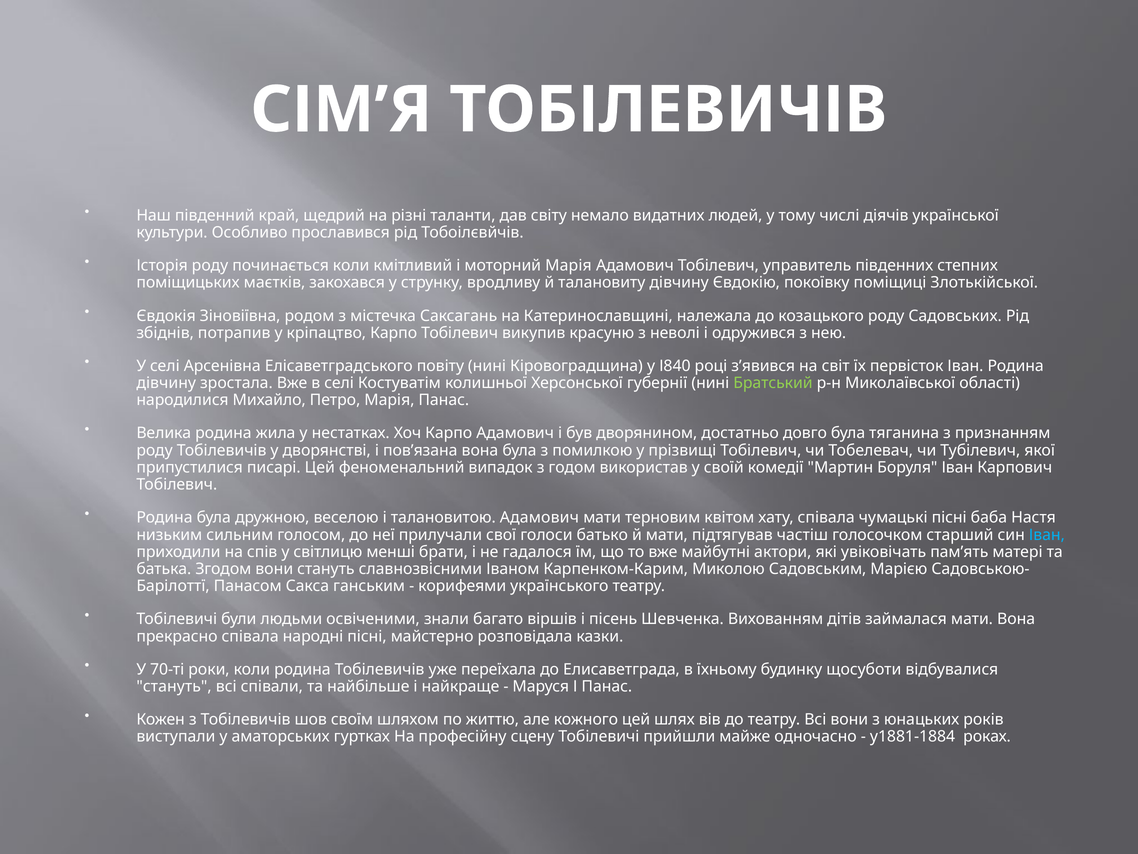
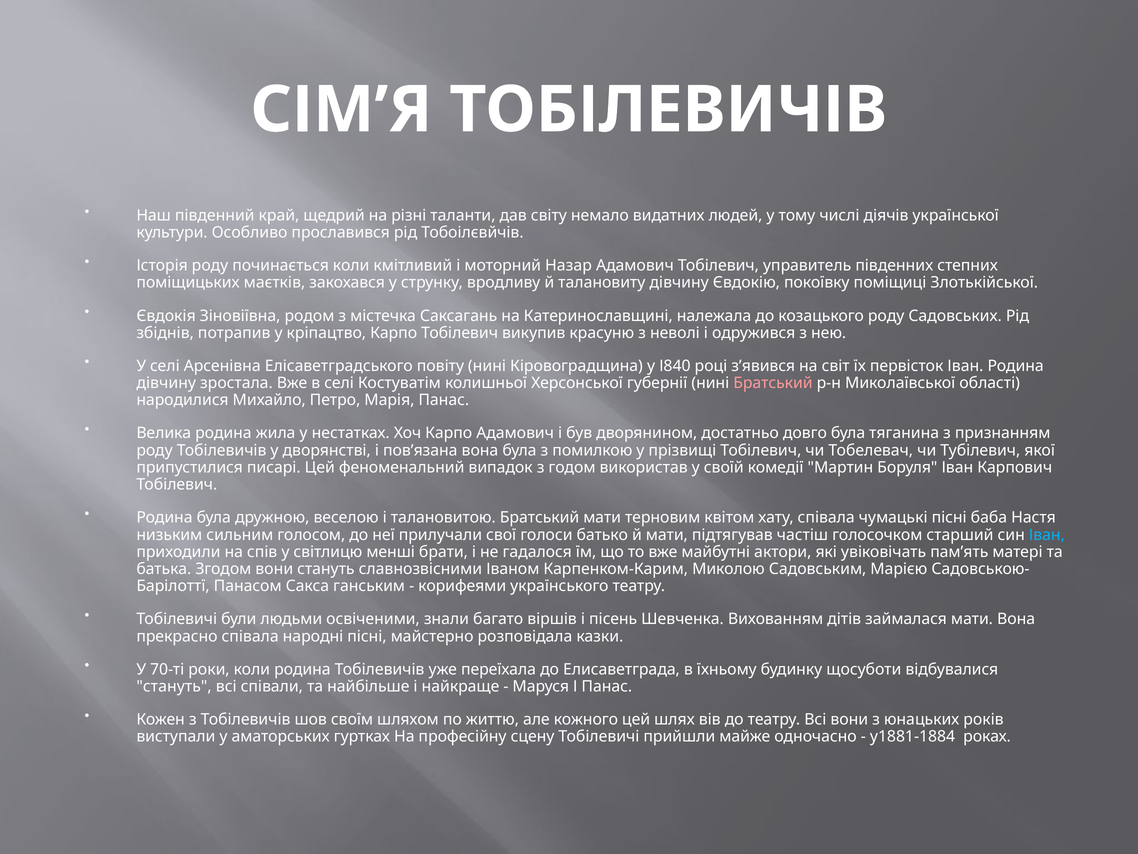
моторний Марія: Марія -> Назар (569, 265)
Братський colour: light green -> pink (773, 383)
талановитою Адамович: Адамович -> Братський (540, 517)
